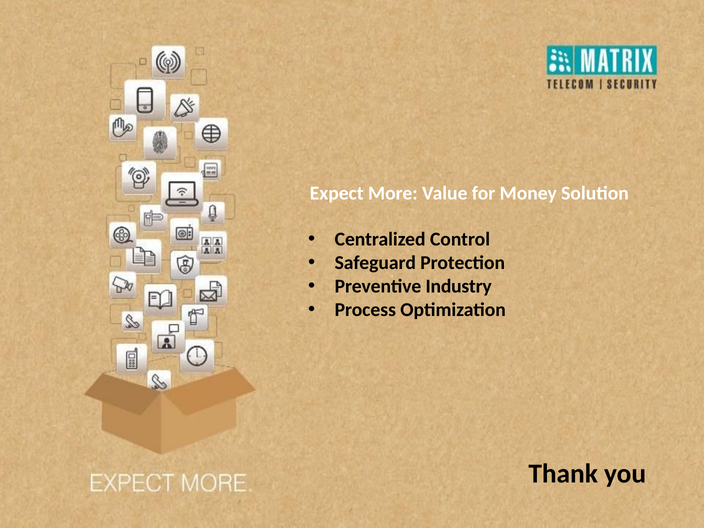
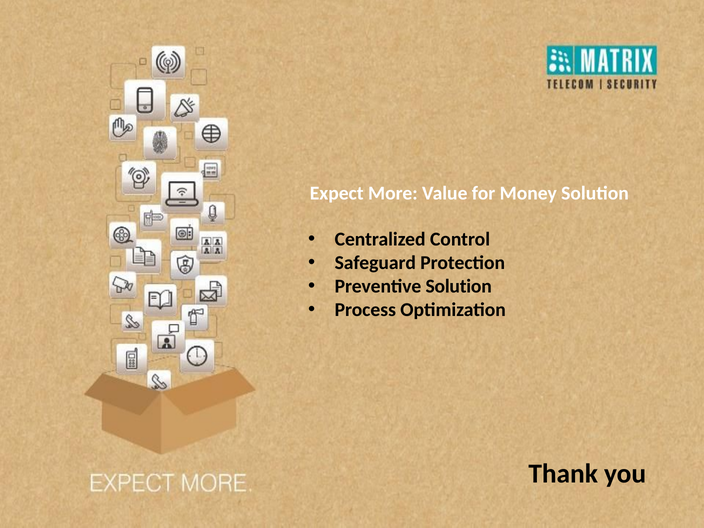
Preventive Industry: Industry -> Solution (459, 286)
